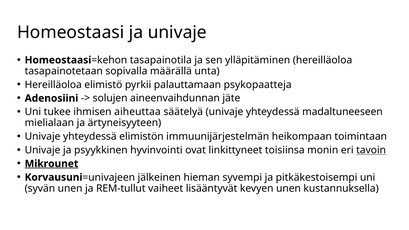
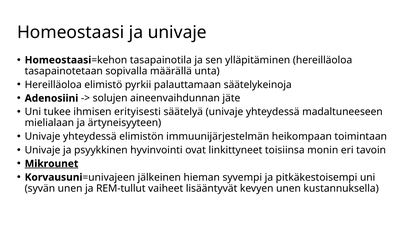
psykopaatteja: psykopaatteja -> säätelykeinoja (258, 85)
aiheuttaa: aiheuttaa -> erityisesti (137, 112)
tavoin underline: present -> none (371, 150)
